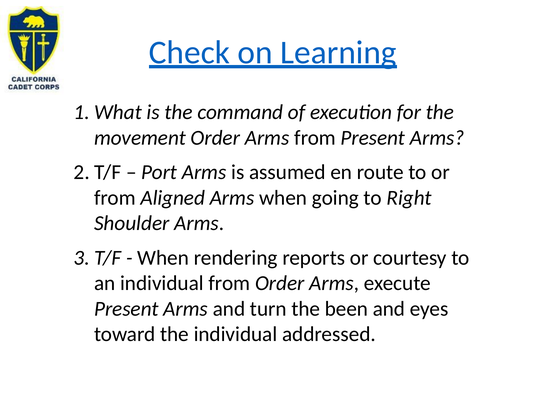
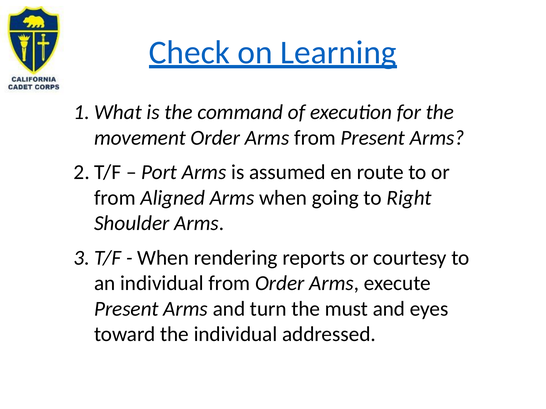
been: been -> must (346, 309)
